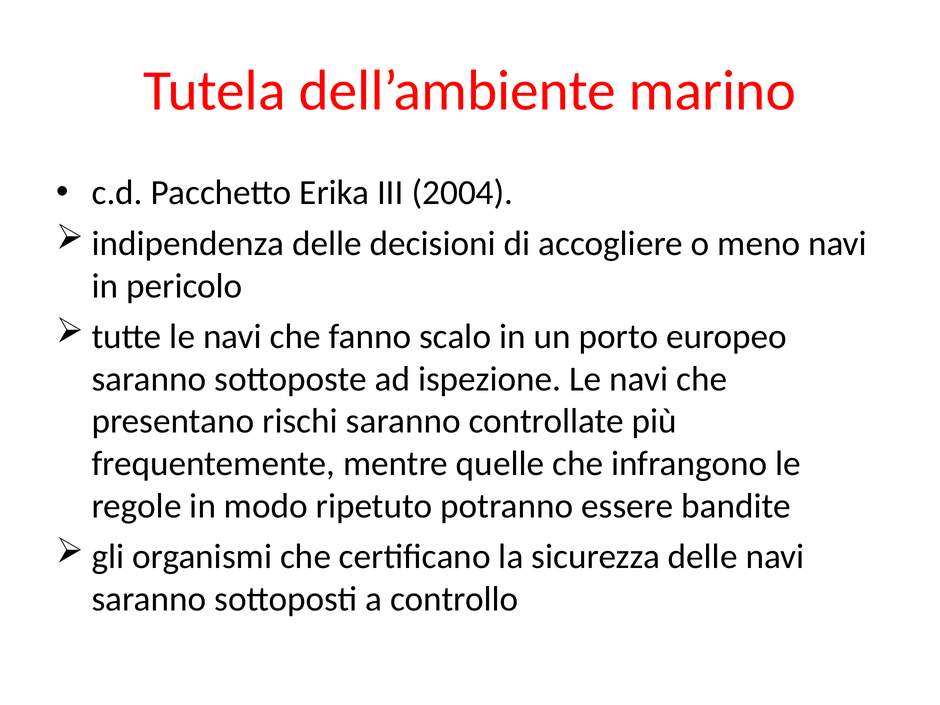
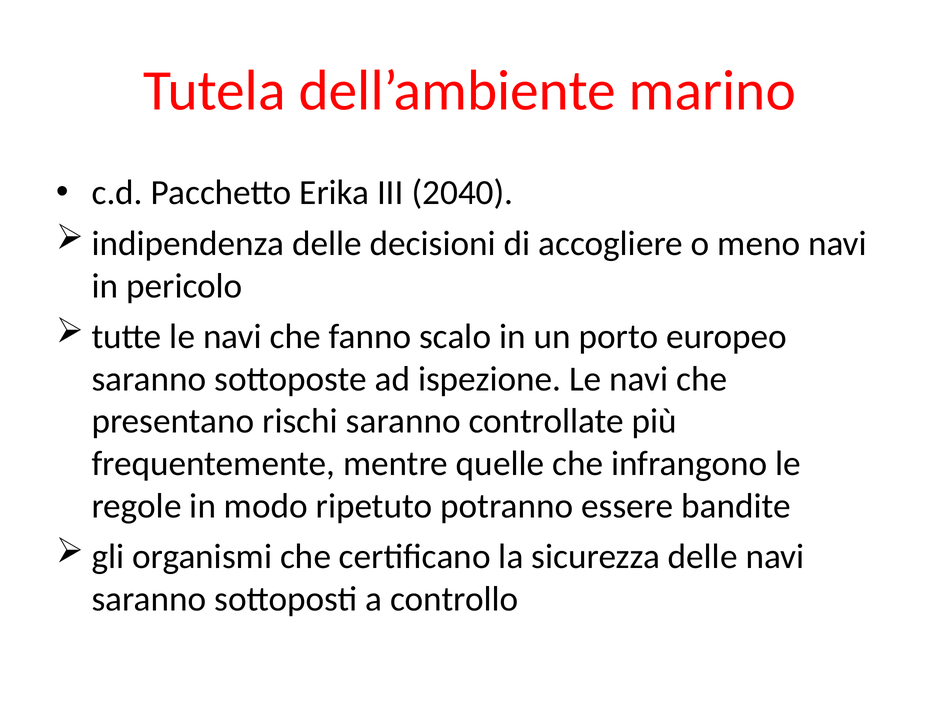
2004: 2004 -> 2040 (462, 193)
